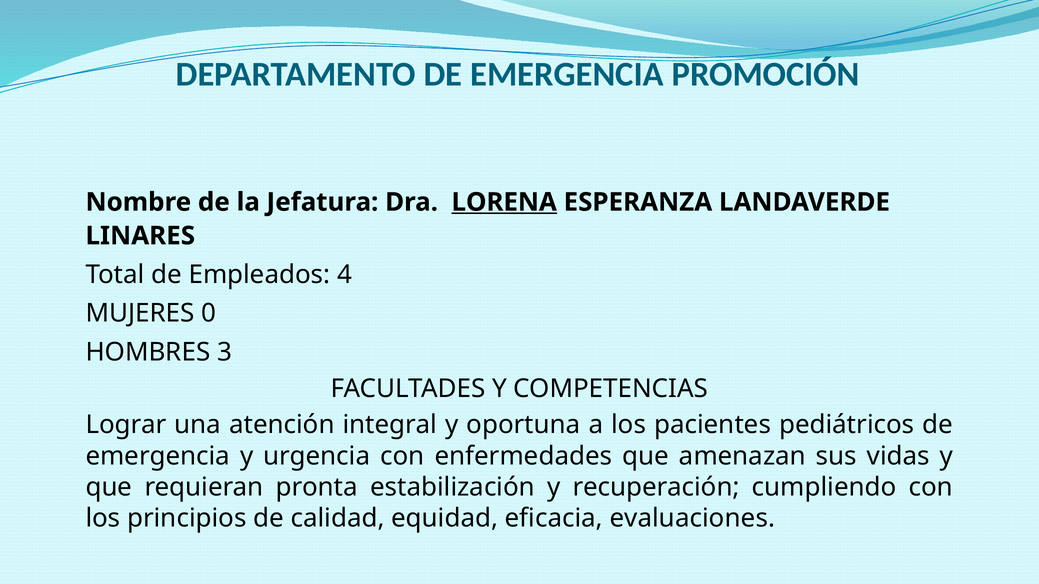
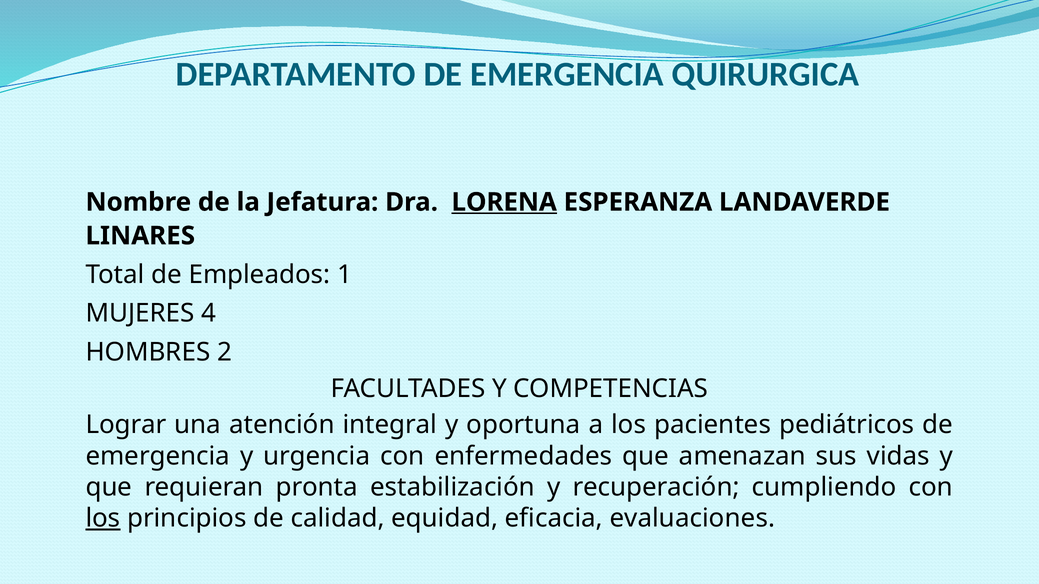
PROMOCIÓN: PROMOCIÓN -> QUIRURGICA (766, 74)
4: 4 -> 1 (344, 275)
0: 0 -> 4 (209, 314)
3: 3 -> 2 (225, 352)
los underline: none -> present (103, 519)
